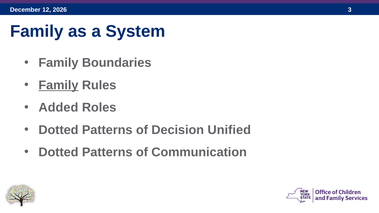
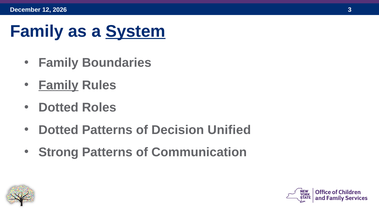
System underline: none -> present (135, 31)
Added: Added -> Dotted (58, 108)
Dotted: Dotted -> Strong (59, 152)
